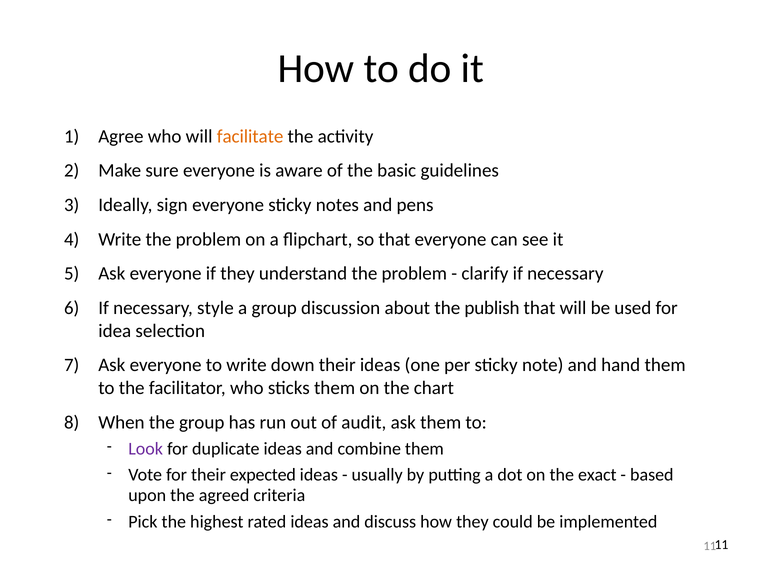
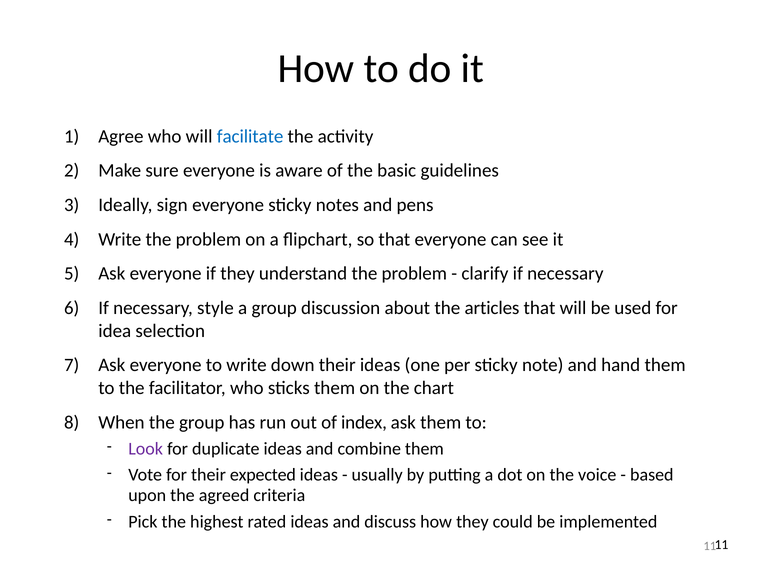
facilitate colour: orange -> blue (250, 136)
publish: publish -> articles (492, 308)
audit: audit -> index (364, 422)
exact: exact -> voice (597, 475)
